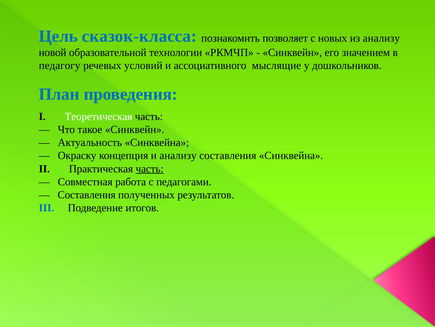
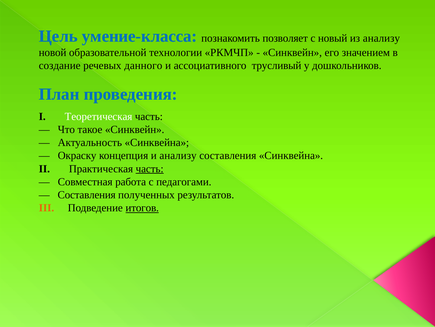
сказок-класса: сказок-класса -> умение-класса (140, 36)
новых: новых -> новый (333, 38)
педагогу: педагогу -> создание (60, 65)
условий: условий -> данного (143, 65)
мыслящие: мыслящие -> трусливый (277, 65)
III colour: blue -> orange (46, 208)
итогов underline: none -> present (142, 208)
